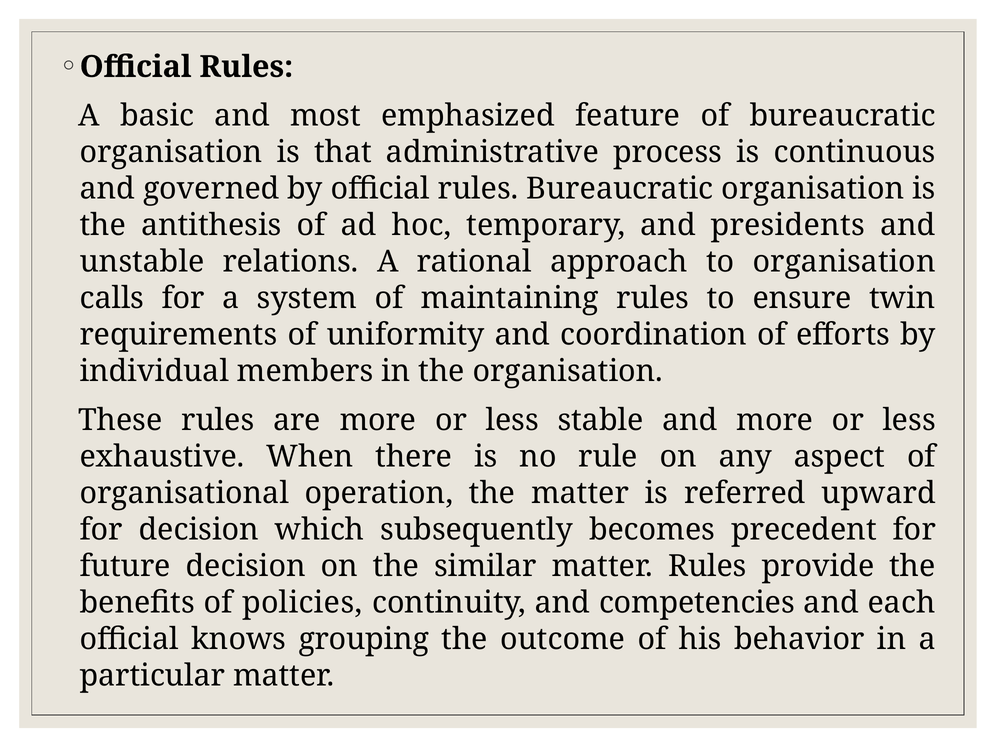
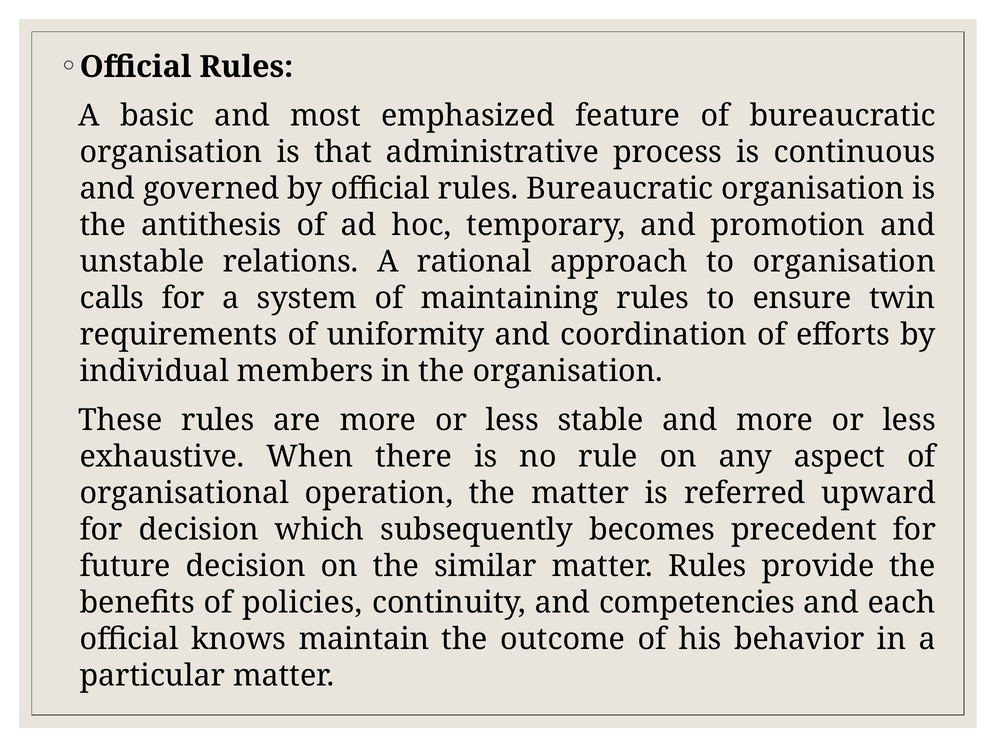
presidents: presidents -> promotion (788, 225)
grouping: grouping -> maintain (364, 639)
